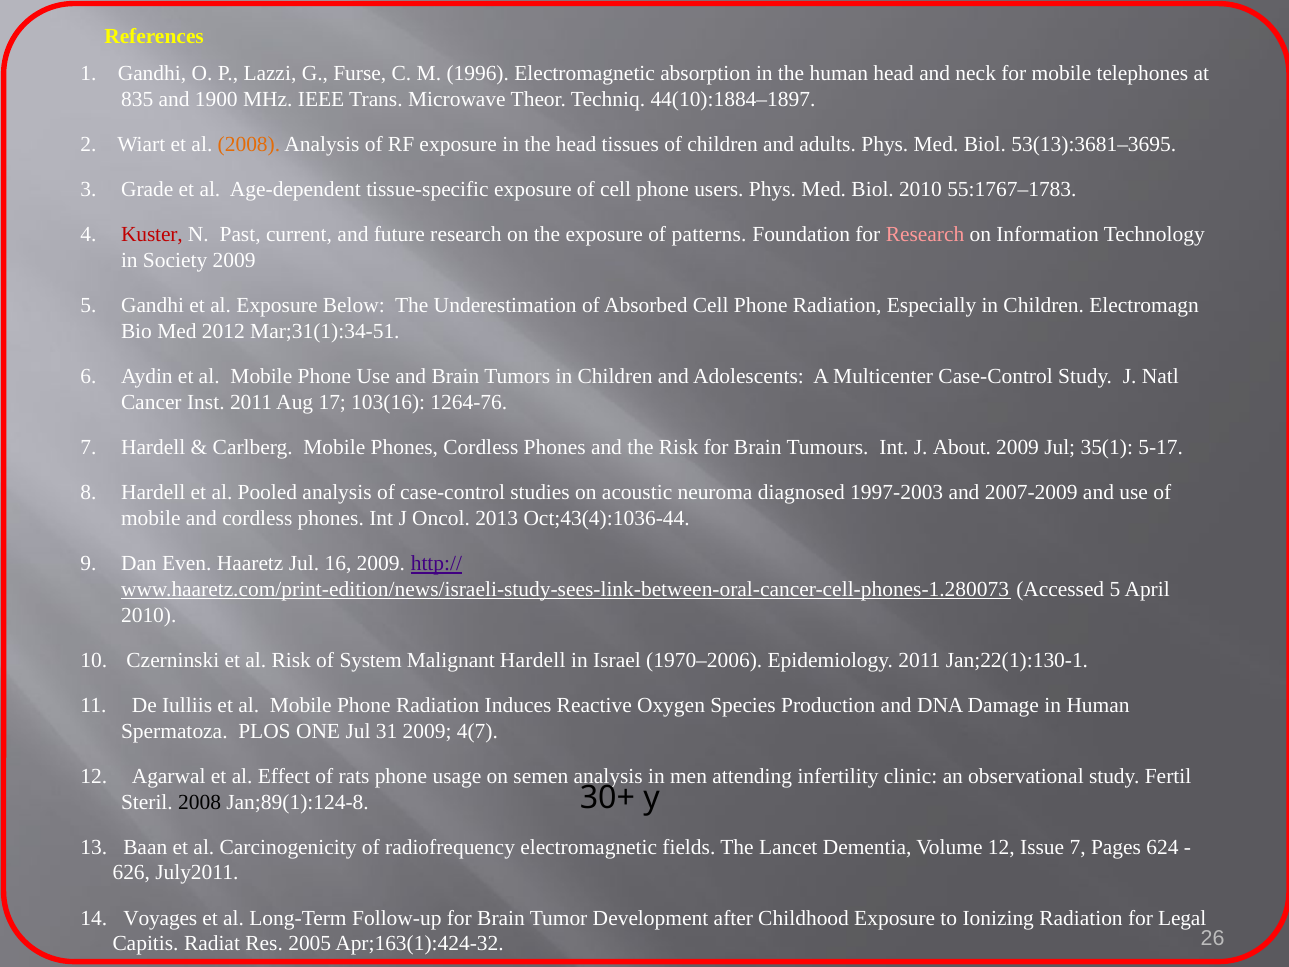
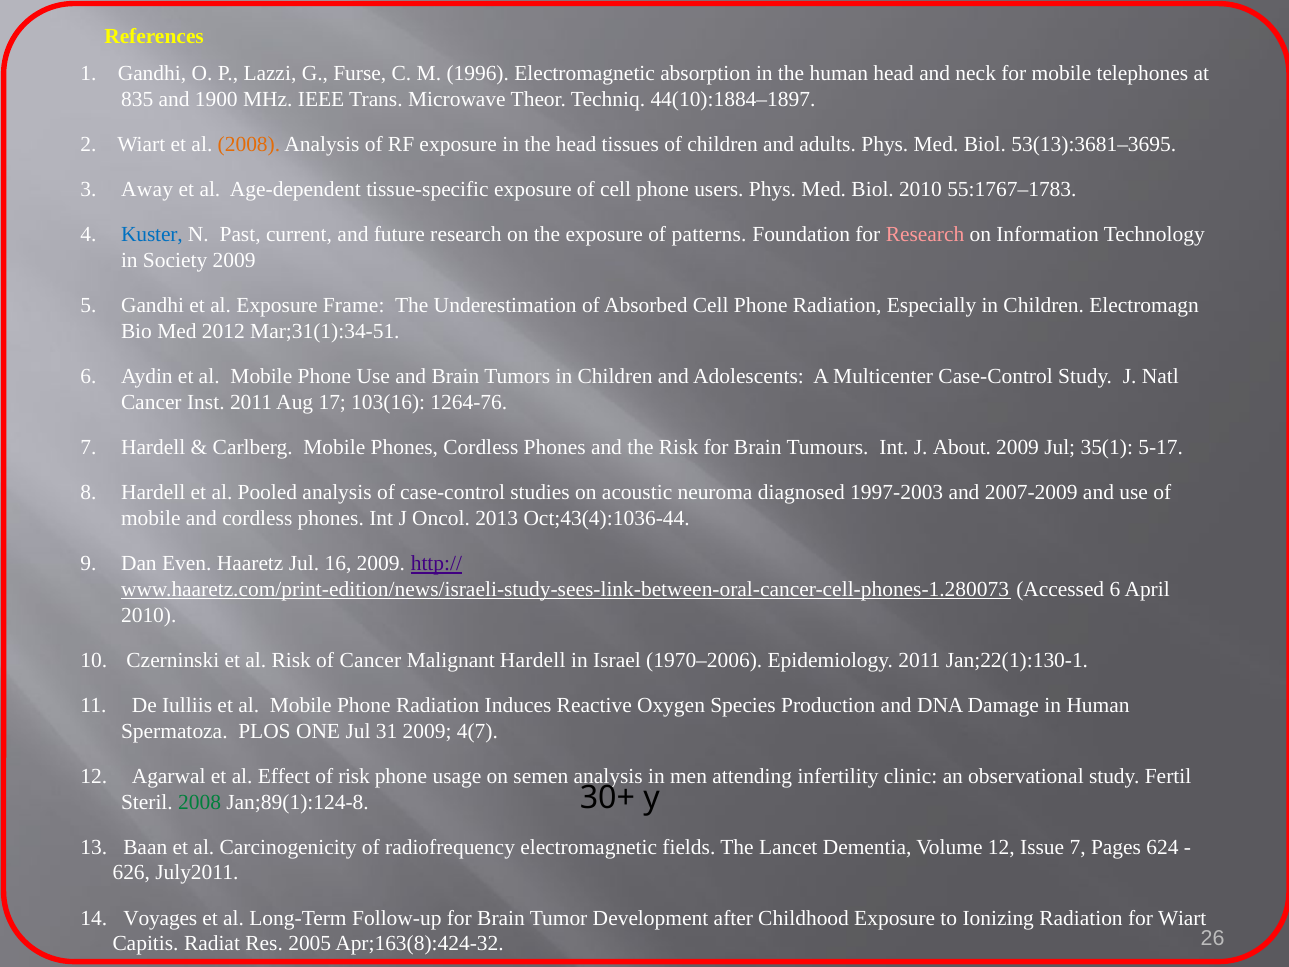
Grade: Grade -> Away (147, 190)
Kuster colour: red -> blue (152, 235)
Below: Below -> Frame (354, 306)
Accessed 5: 5 -> 6 (1115, 589)
of System: System -> Cancer (370, 660)
Effect of rats: rats -> risk (354, 776)
2008 colour: black -> green (200, 802)
for Legal: Legal -> Wiart (1182, 918)
Apr;163(1):424-32: Apr;163(1):424-32 -> Apr;163(8):424-32 (420, 944)
